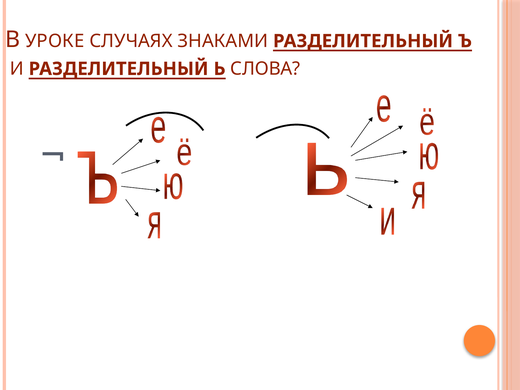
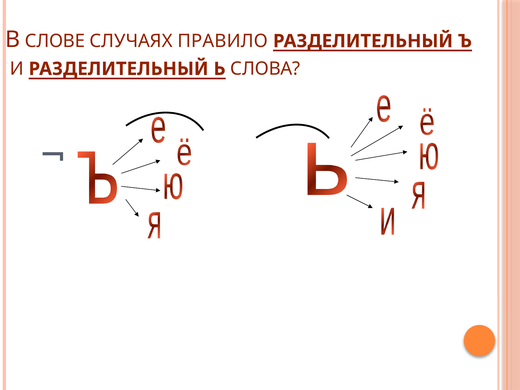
УРОКЕ: УРОКЕ -> СЛОВЕ (55, 41)
ЗНАКАМИ: ЗНАКАМИ -> ПРАВИЛО (223, 41)
